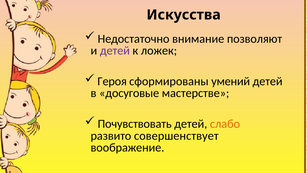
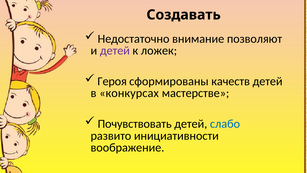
Искусства: Искусства -> Создавать (184, 15)
умений: умений -> качеств (231, 81)
досуговые: досуговые -> конкурсах (129, 93)
слабо colour: orange -> blue (225, 124)
совершенствует: совершенствует -> инициативности (176, 136)
